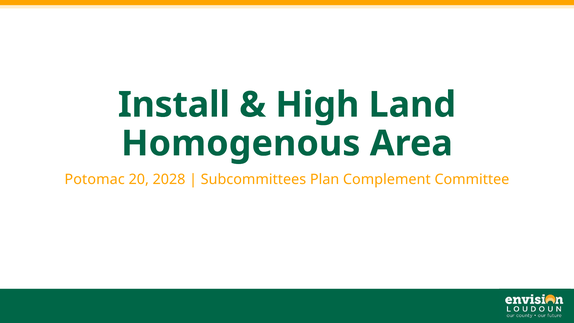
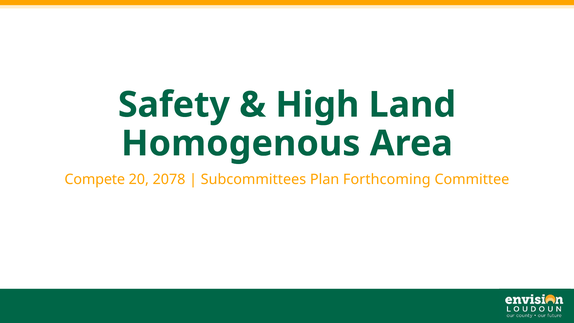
Install: Install -> Safety (174, 105)
Potomac: Potomac -> Compete (95, 179)
2028: 2028 -> 2078 (169, 179)
Complement: Complement -> Forthcoming (387, 179)
